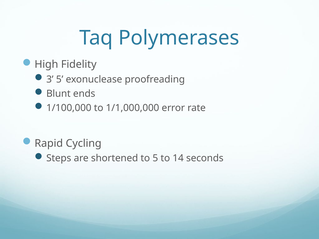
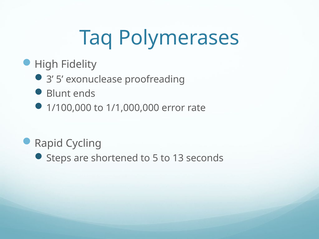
14: 14 -> 13 (178, 158)
